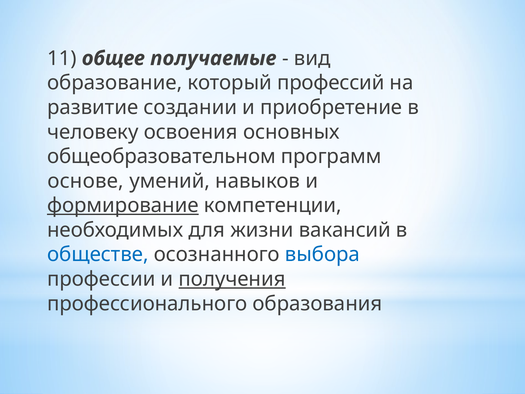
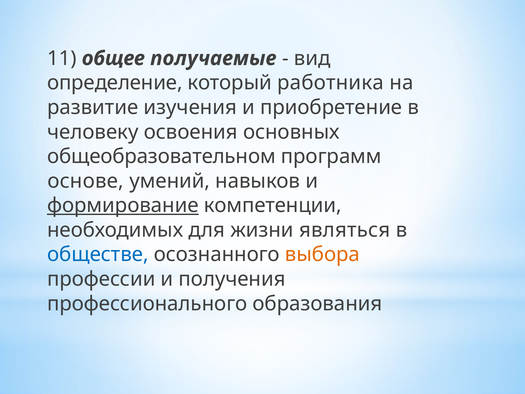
образование: образование -> определение (115, 83)
профессий: профессий -> работника (331, 83)
создании: создании -> изучения (190, 107)
вакансий: вакансий -> являться (345, 230)
выбора colour: blue -> orange (322, 254)
получения underline: present -> none (232, 279)
